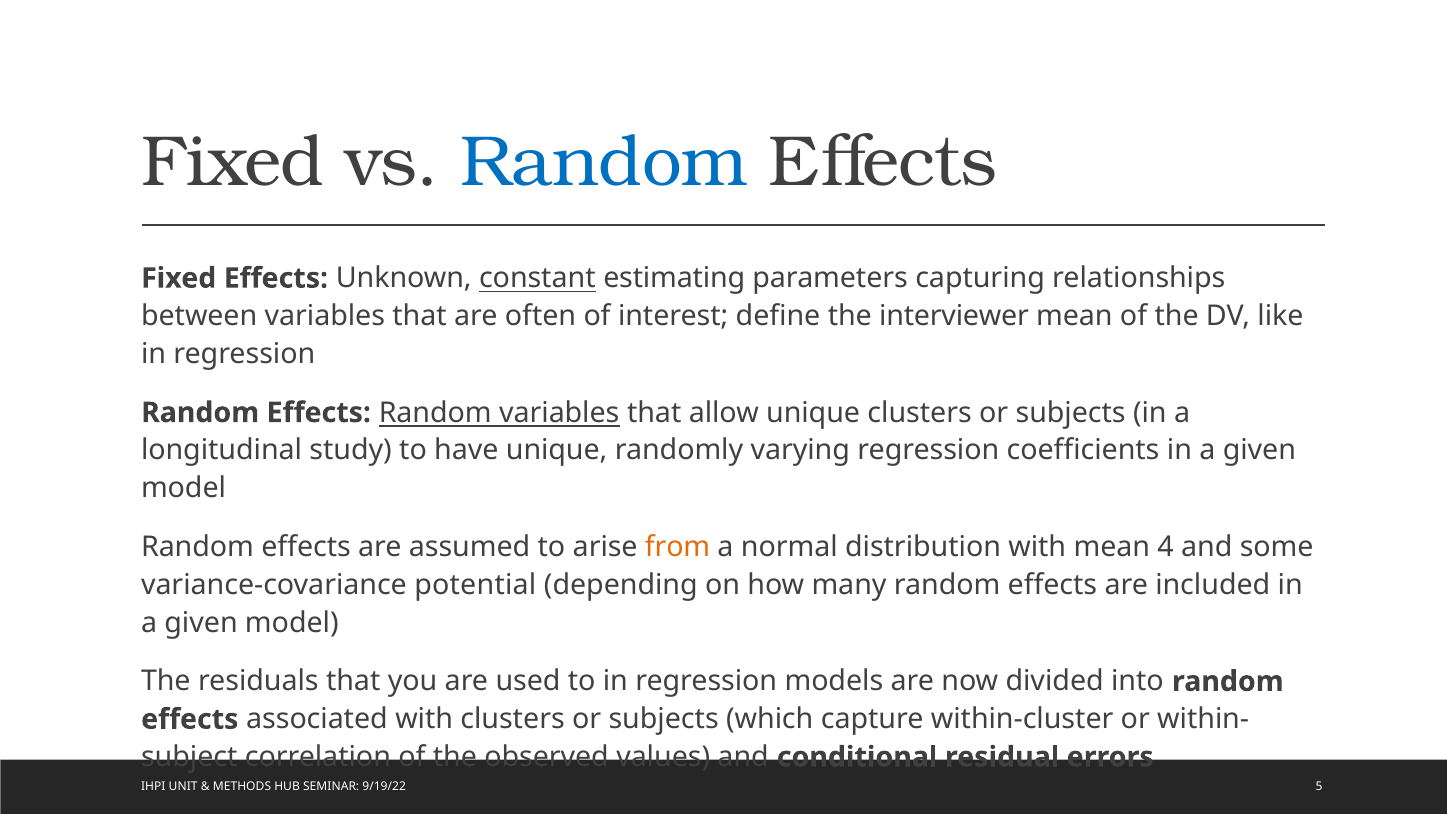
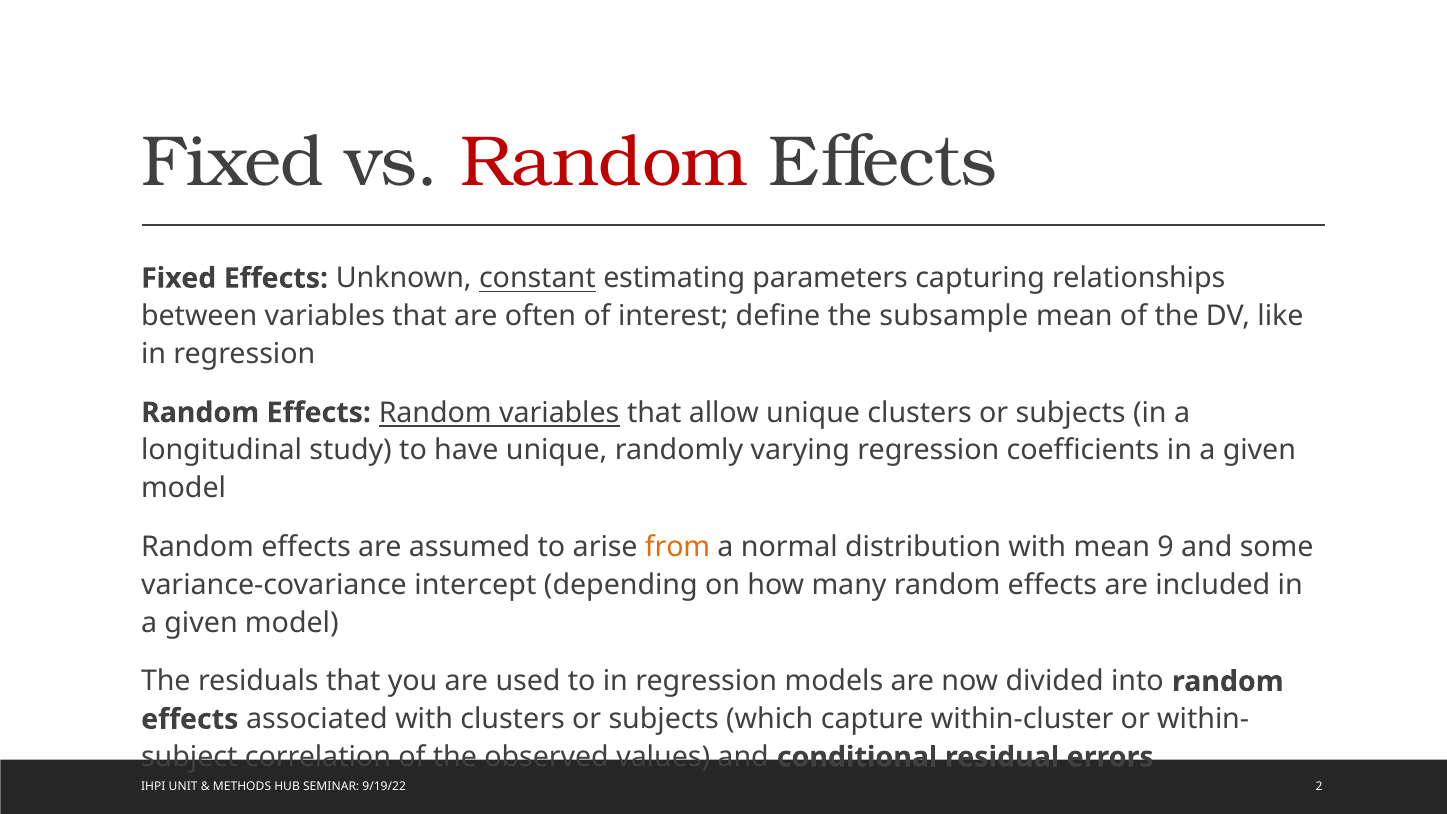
Random colour: blue -> red (604, 162)
interviewer: interviewer -> subsample (954, 316)
4: 4 -> 9 (1166, 547)
potential: potential -> intercept (475, 585)
5: 5 -> 2 (1319, 787)
